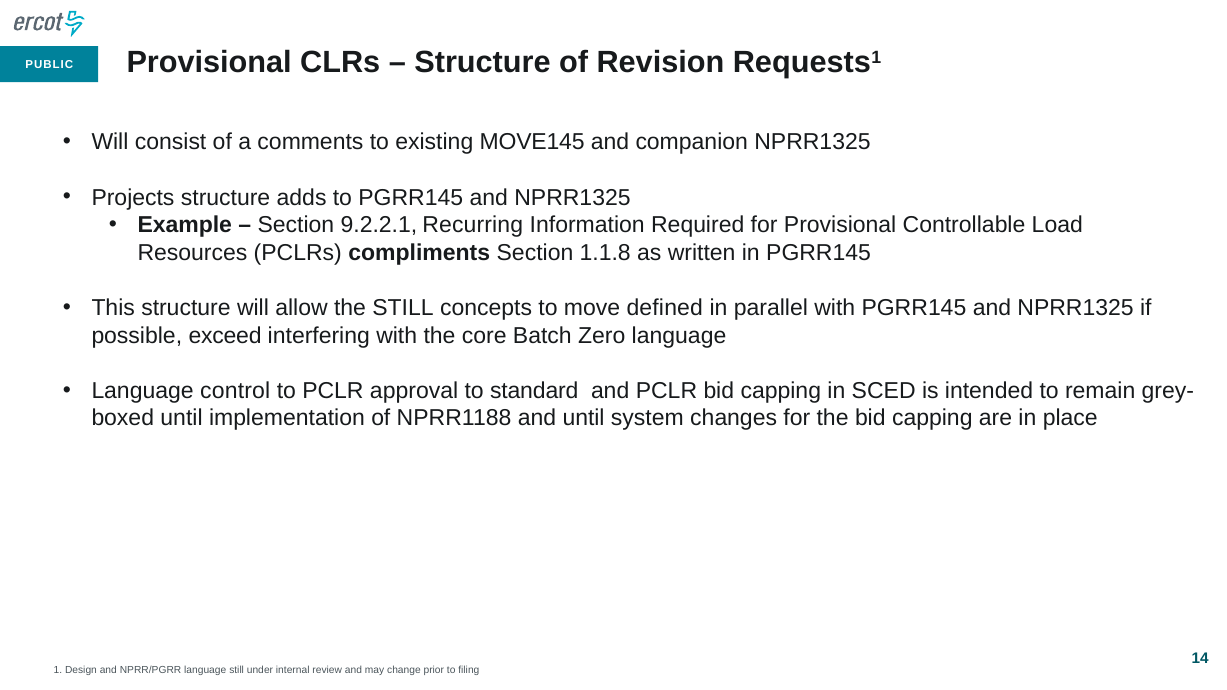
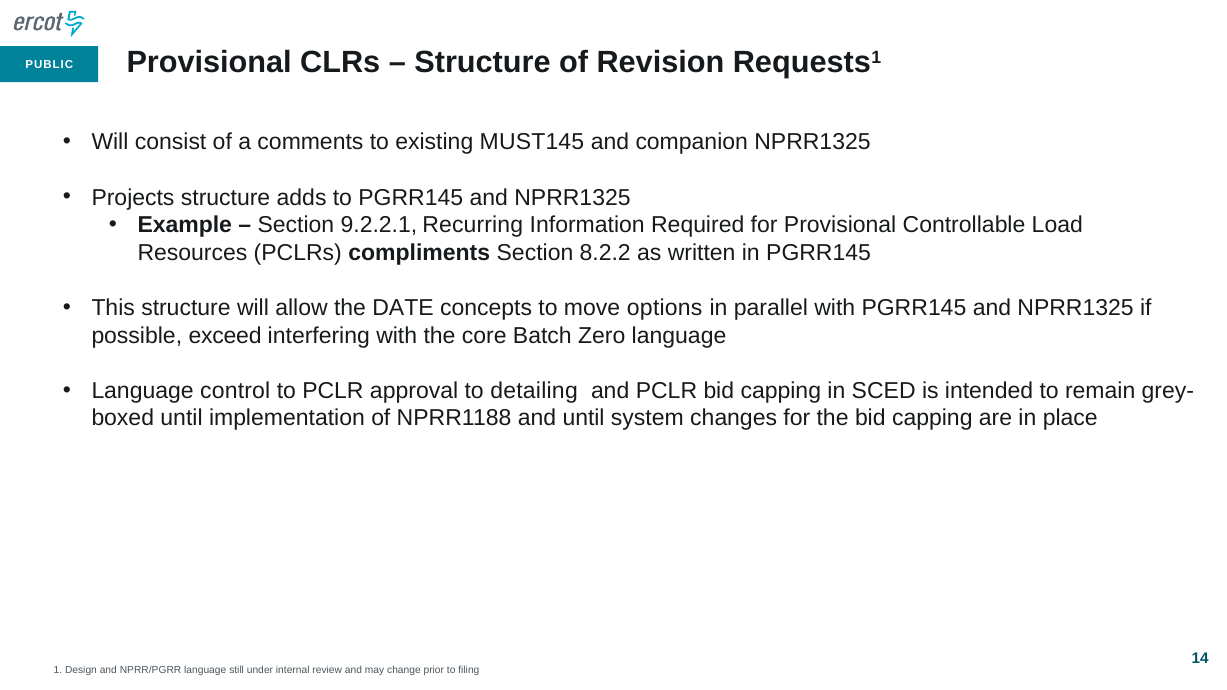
MOVE145: MOVE145 -> MUST145 (532, 142)
1.1.8: 1.1.8 -> 8.2.2 (605, 253)
the STILL: STILL -> DATE (403, 308)
defined: defined -> options (665, 308)
standard: standard -> detailing (534, 391)
